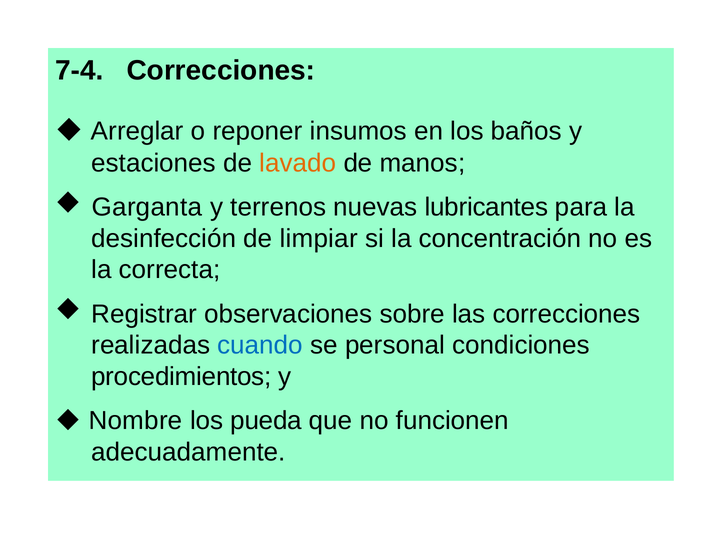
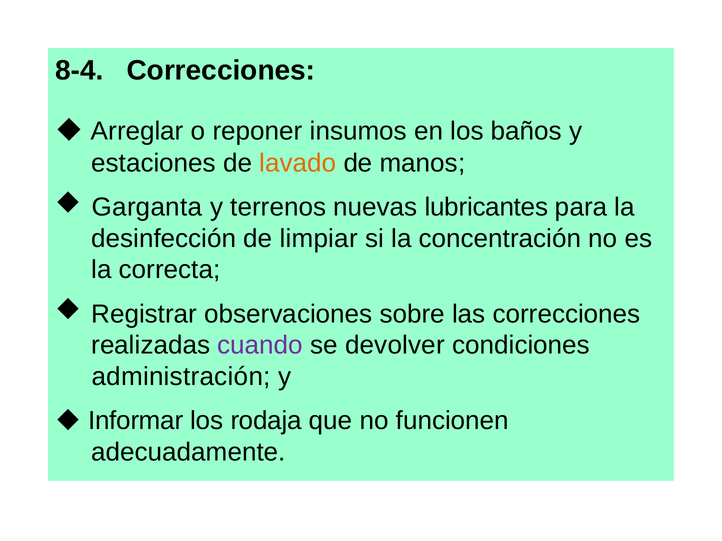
7-4: 7-4 -> 8-4 (79, 70)
cuando colour: blue -> purple (260, 346)
personal: personal -> devolver (395, 346)
procedimientos: procedimientos -> administración (181, 377)
Nombre: Nombre -> Informar (136, 421)
pueda: pueda -> rodaja (266, 421)
